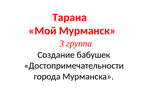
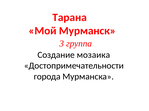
бабушек: бабушек -> мозаика (93, 55)
